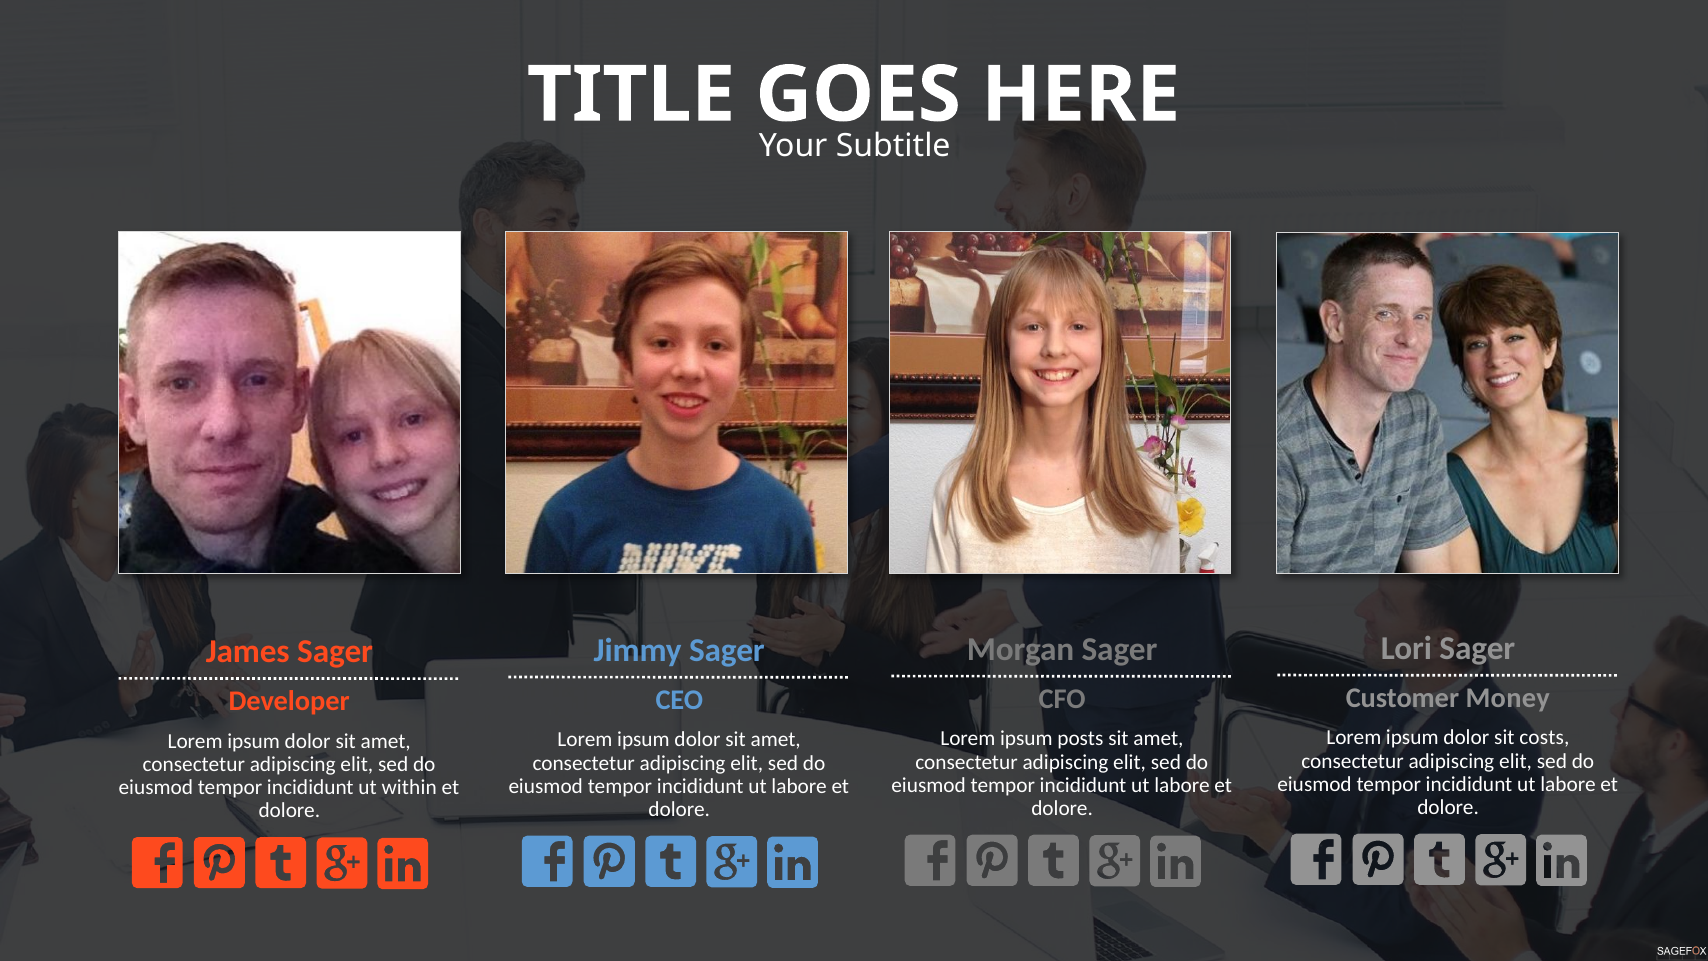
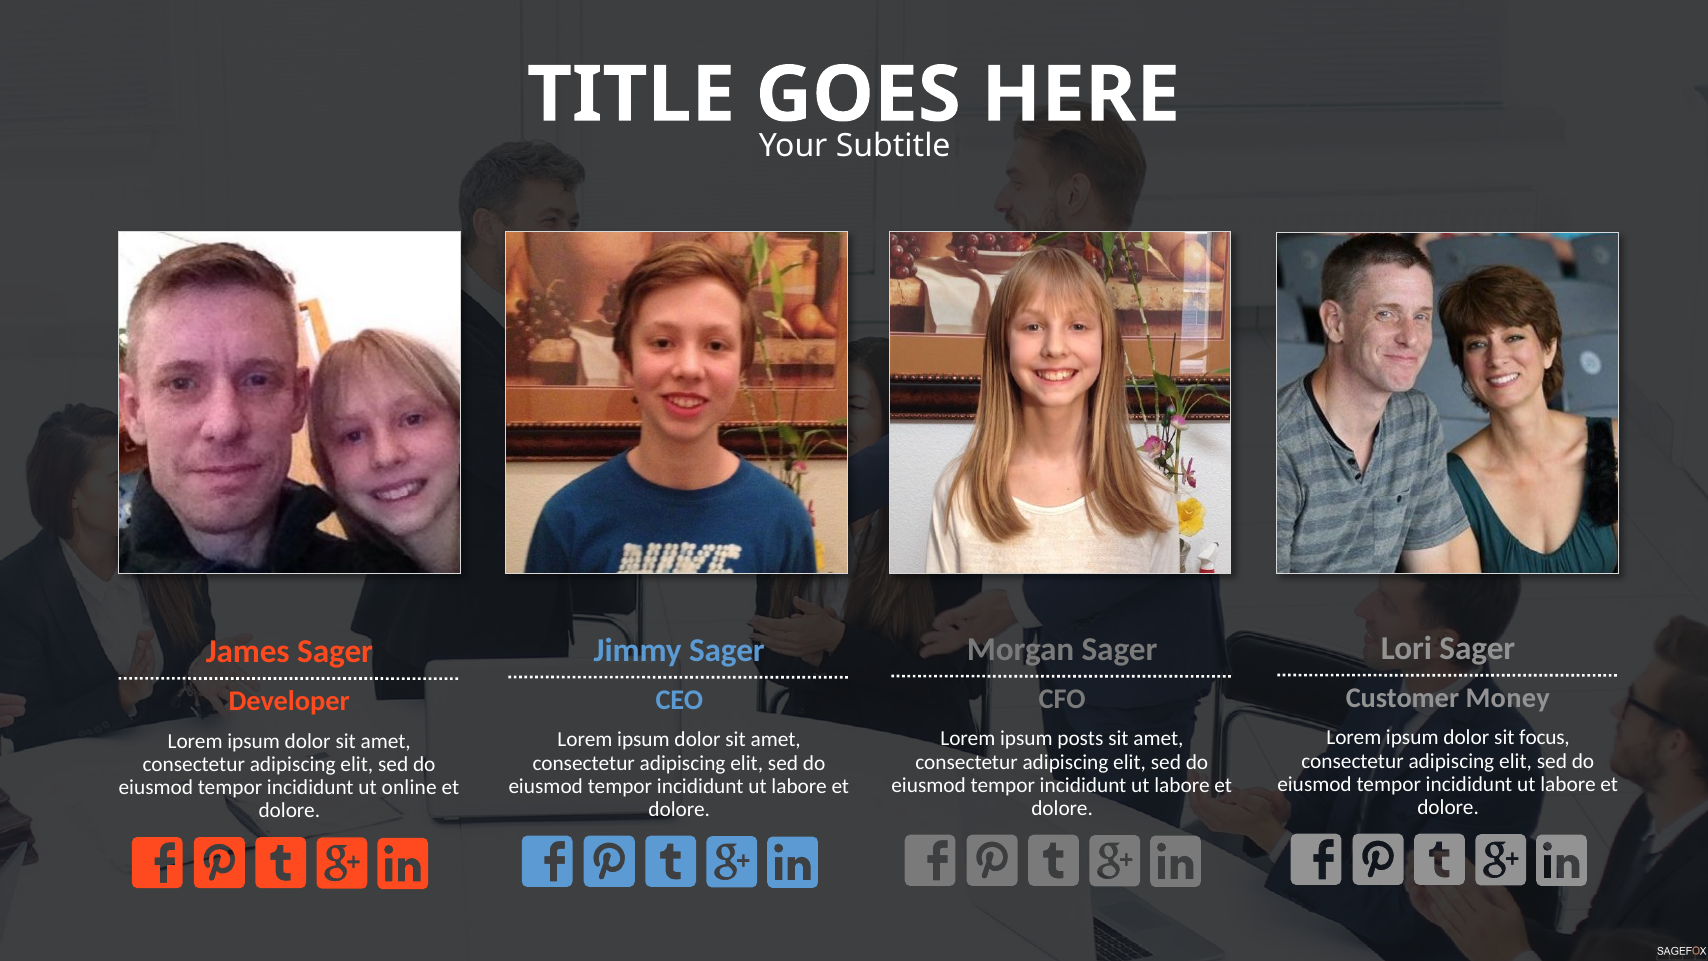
costs: costs -> focus (1545, 738)
within: within -> online (409, 787)
